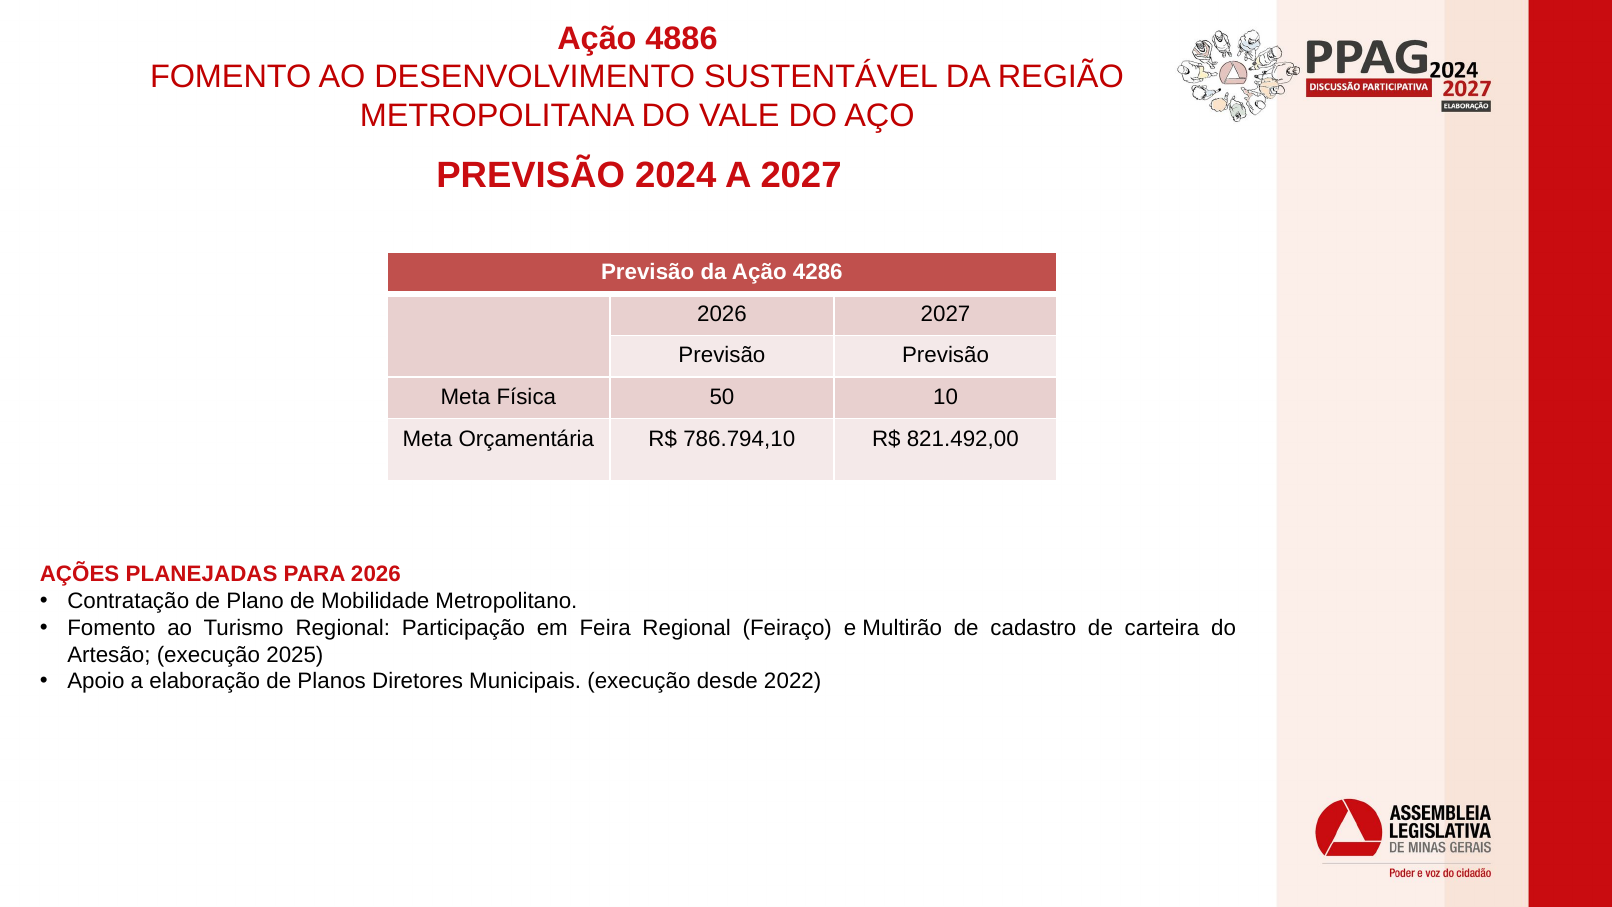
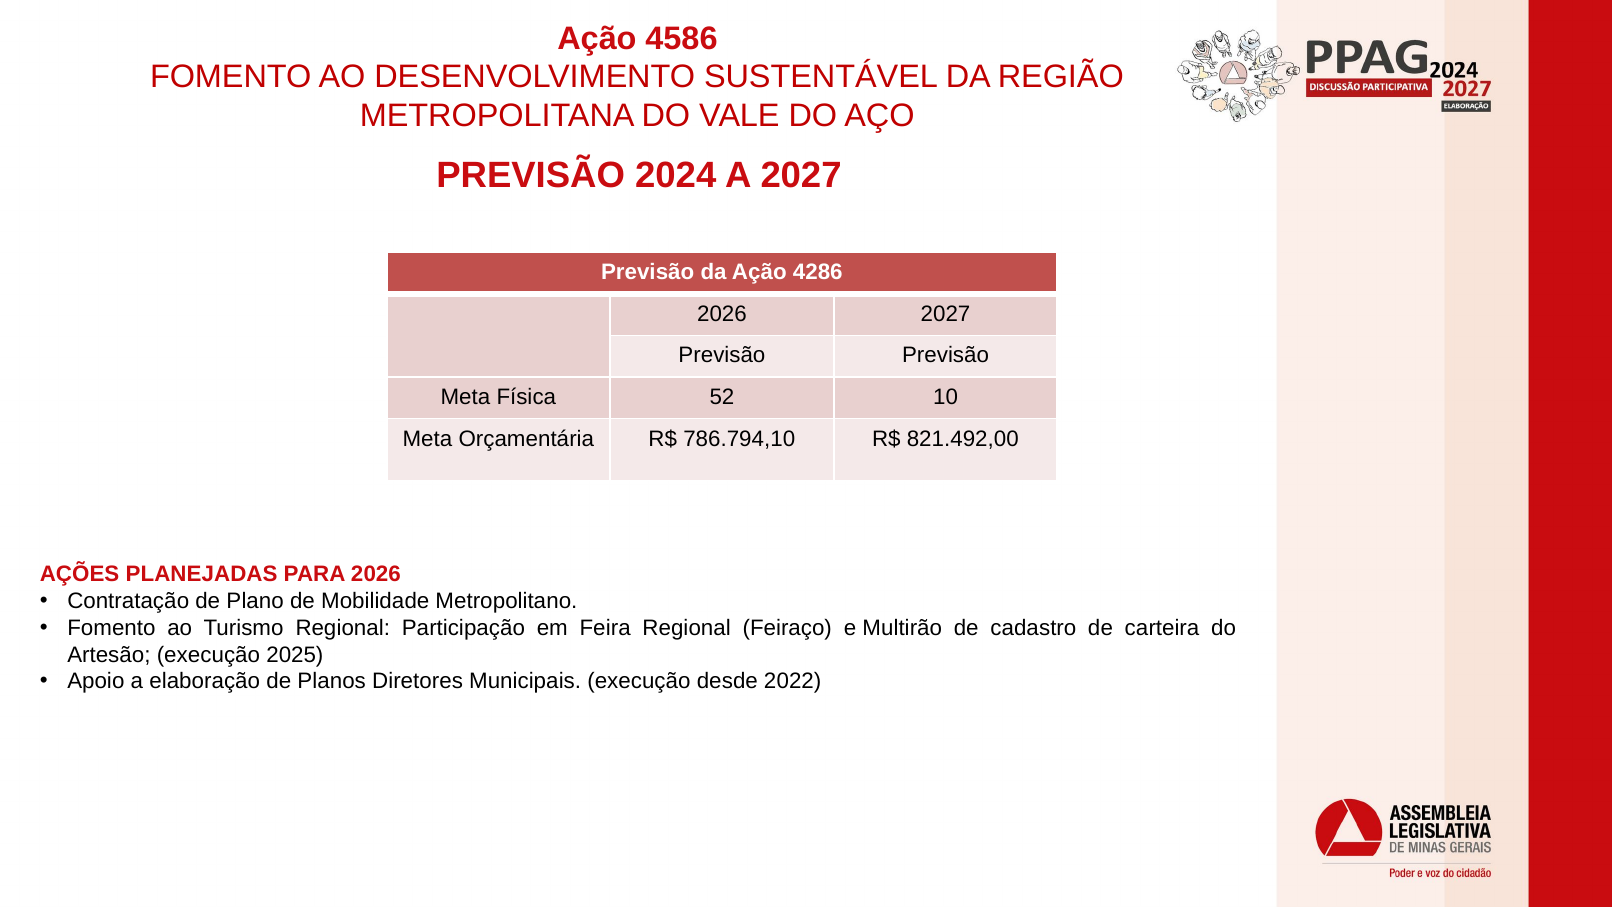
4886: 4886 -> 4586 (681, 38)
50: 50 -> 52 (722, 397)
